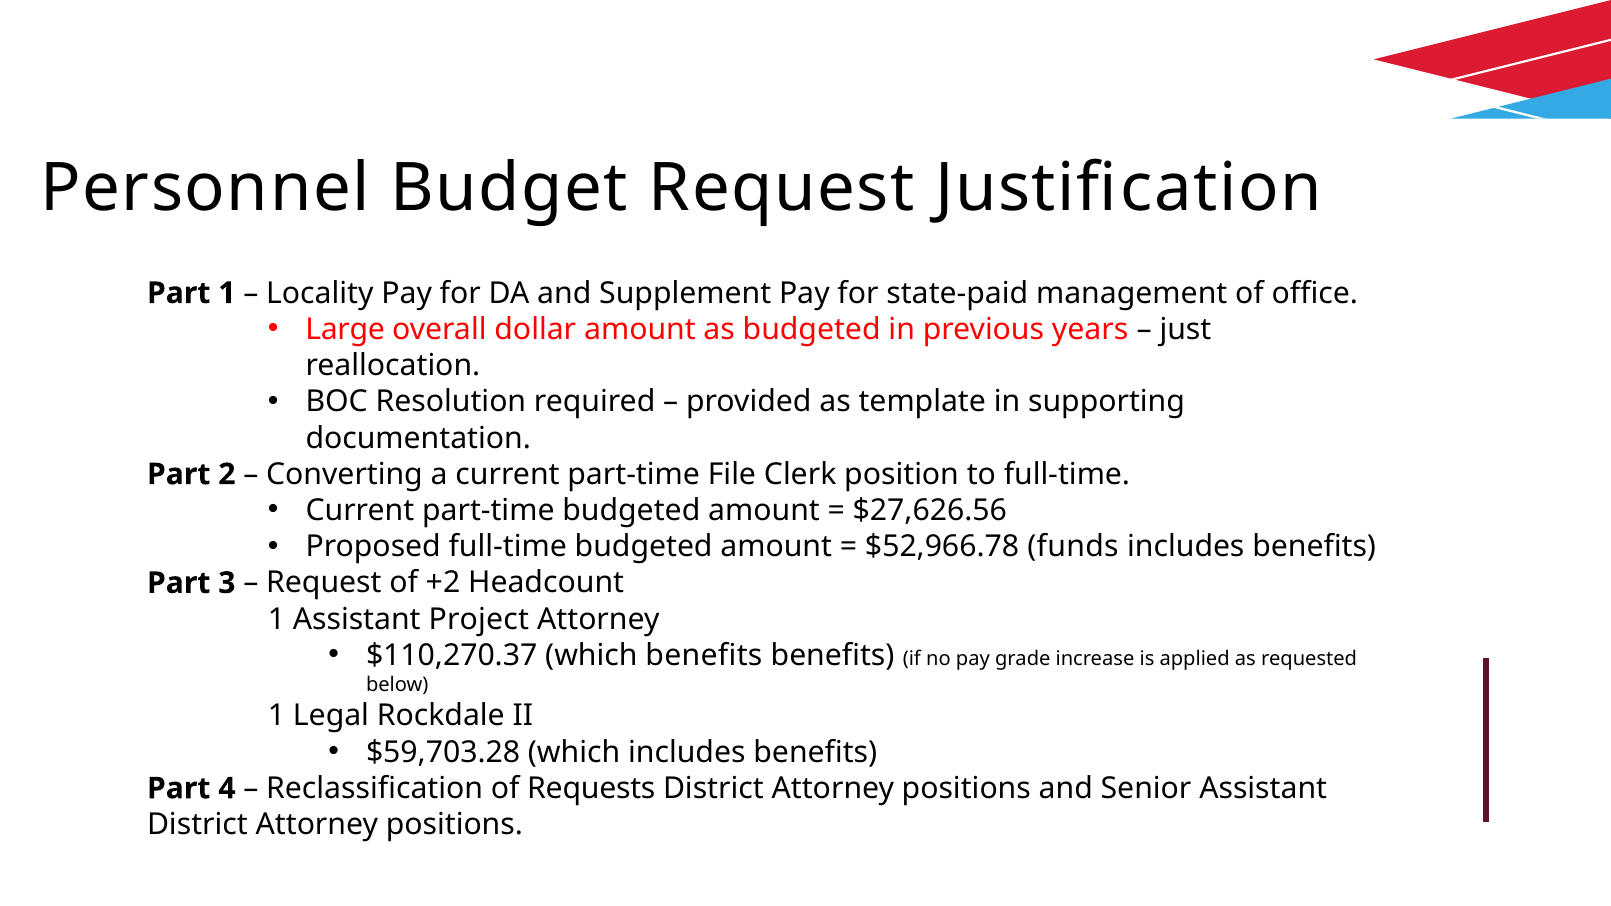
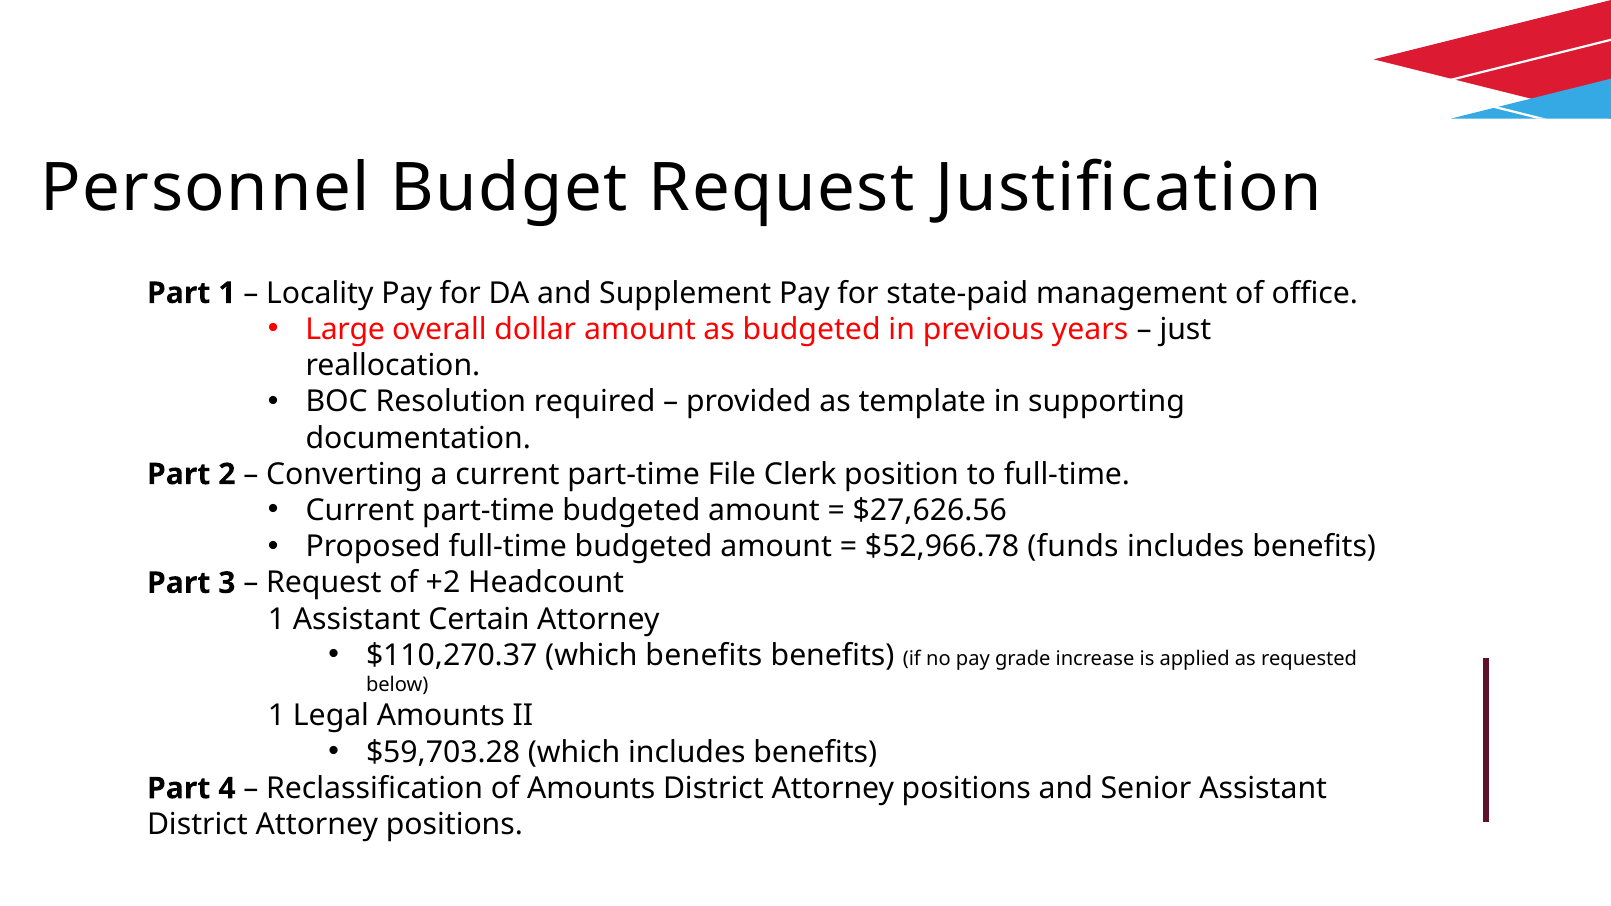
Project: Project -> Certain (479, 619)
Legal Rockdale: Rockdale -> Amounts (441, 716)
of Requests: Requests -> Amounts (591, 789)
